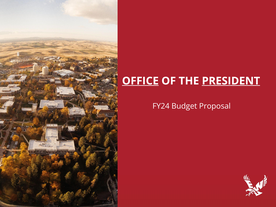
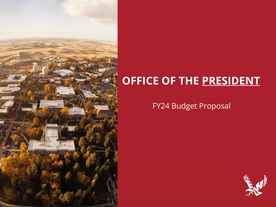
OFFICE underline: present -> none (140, 81)
